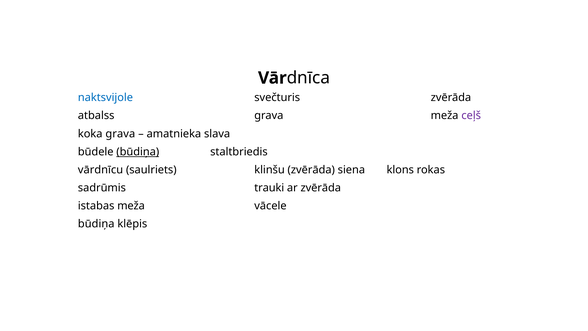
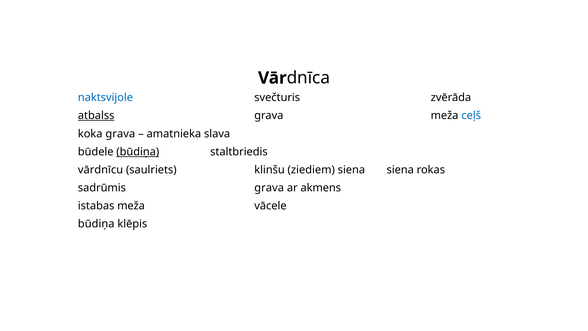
atbalss underline: none -> present (96, 116)
ceļš colour: purple -> blue (471, 116)
klinšu zvērāda: zvērāda -> ziediem (311, 170)
siena klons: klons -> siena (400, 170)
sadrūmis trauki: trauki -> grava (269, 188)
ar zvērāda: zvērāda -> akmens (321, 188)
